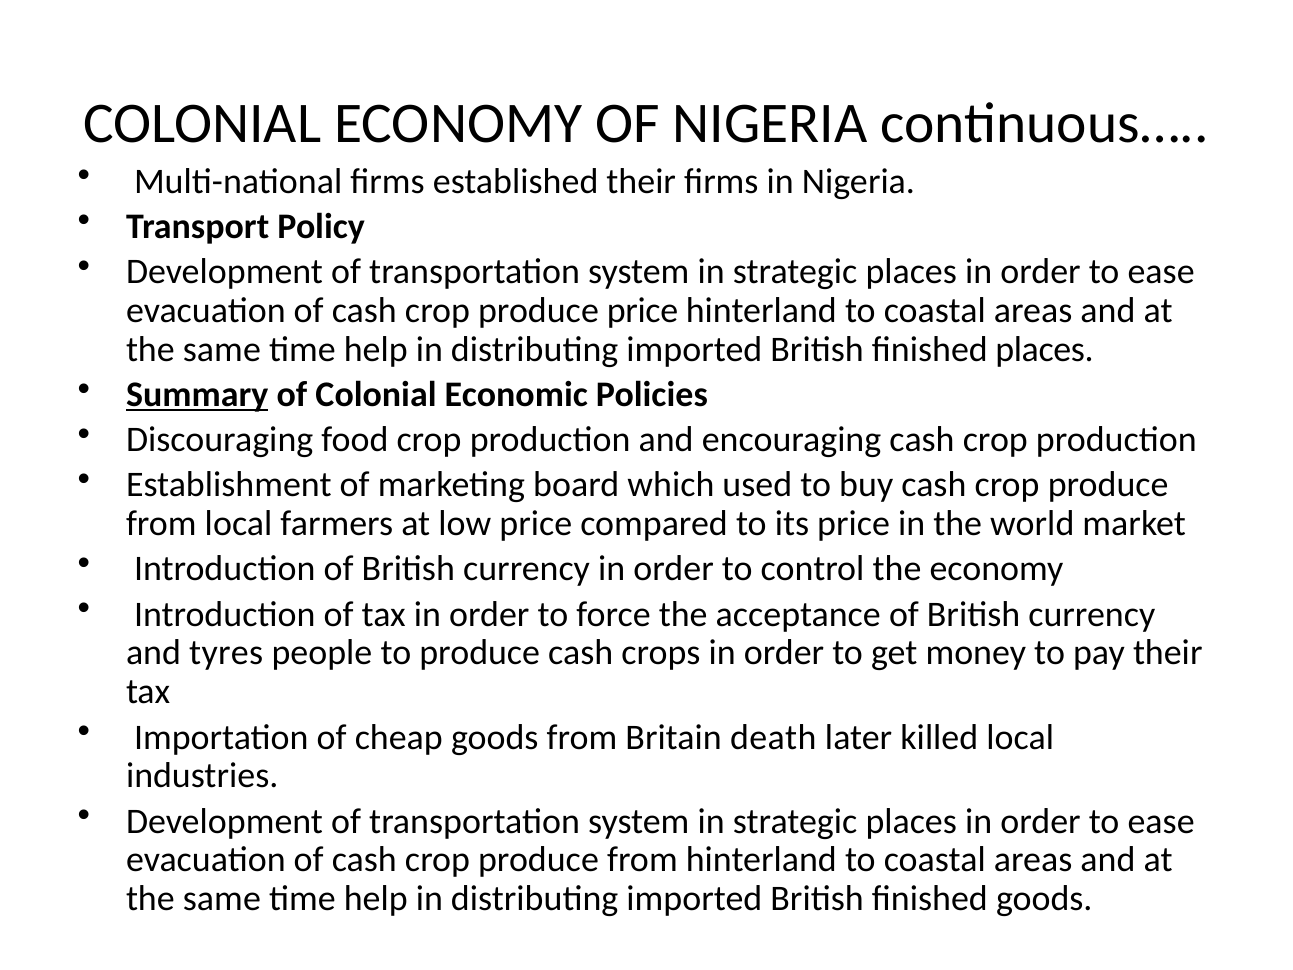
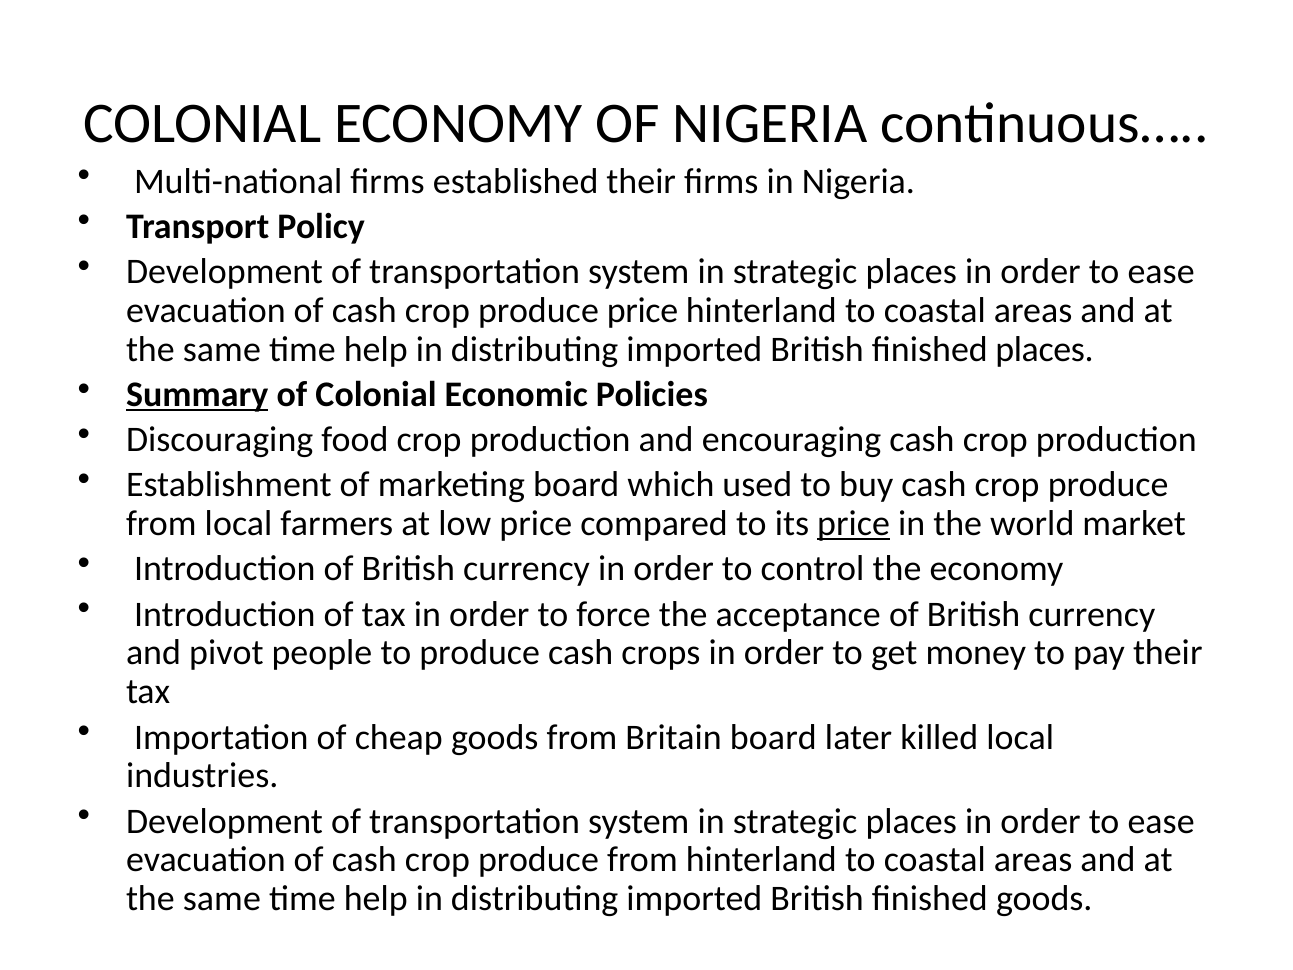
price underline: none -> present (854, 524)
tyres: tyres -> pivot (226, 653)
Britain death: death -> board (773, 737)
